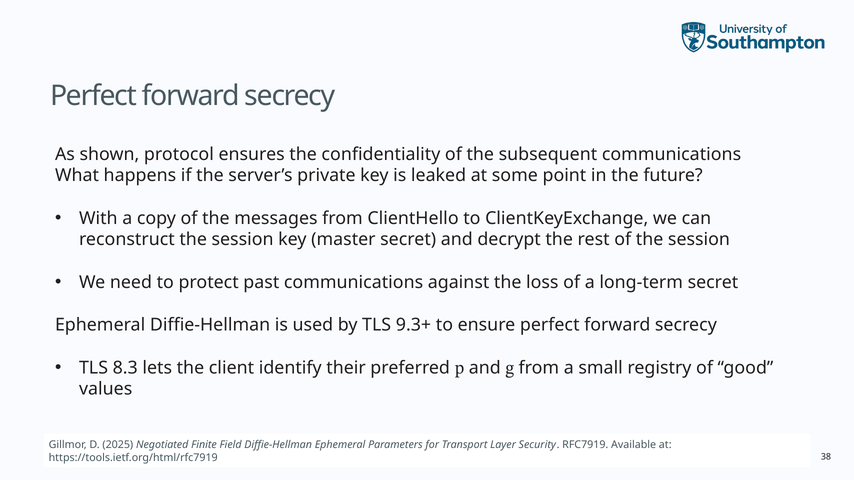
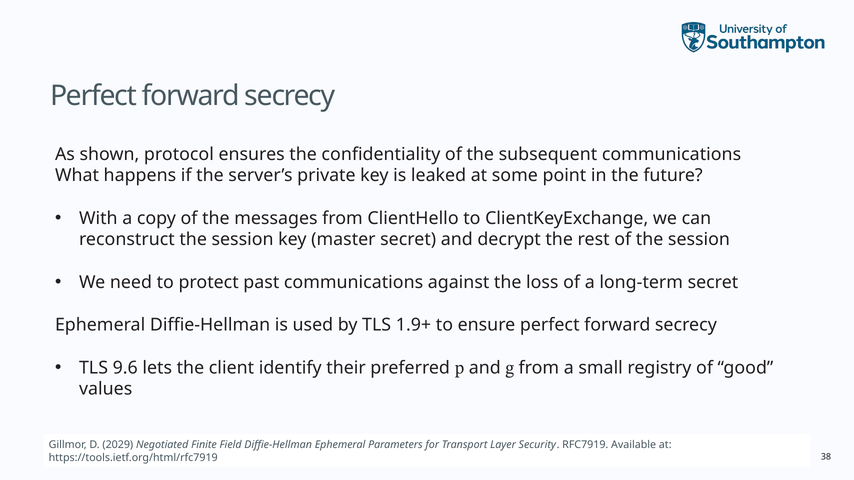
9.3+: 9.3+ -> 1.9+ (413, 325)
8.3: 8.3 -> 9.6 (125, 368)
2025: 2025 -> 2029 (118, 445)
